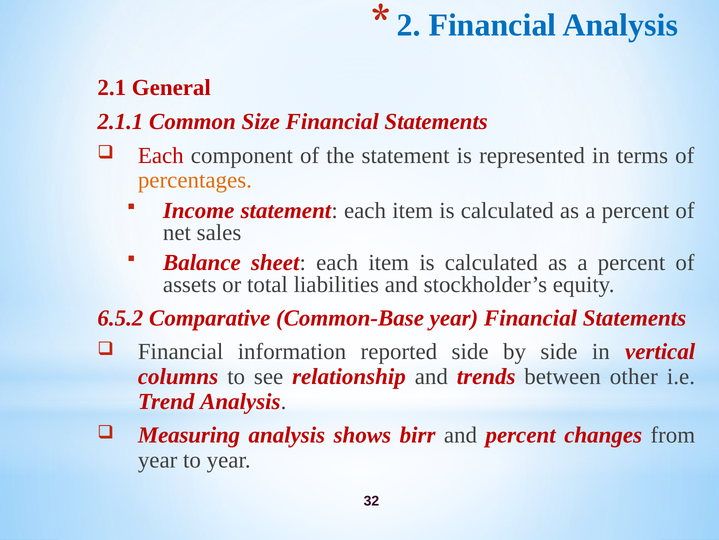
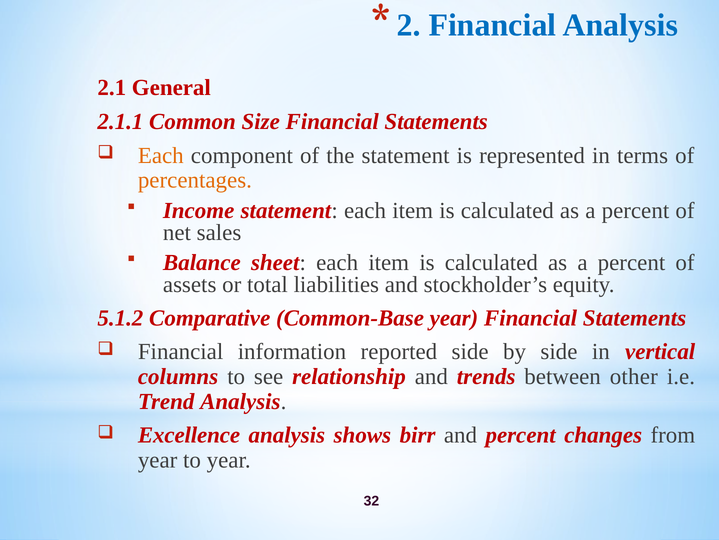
Each colour: red -> orange (161, 155)
6.5.2: 6.5.2 -> 5.1.2 (120, 318)
Measuring: Measuring -> Excellence (189, 435)
